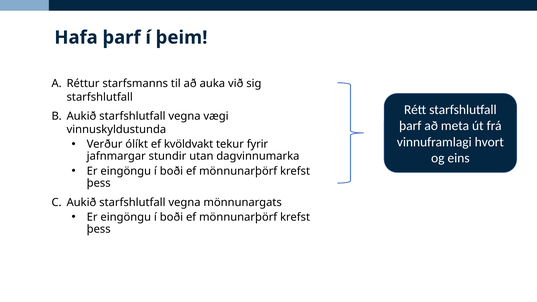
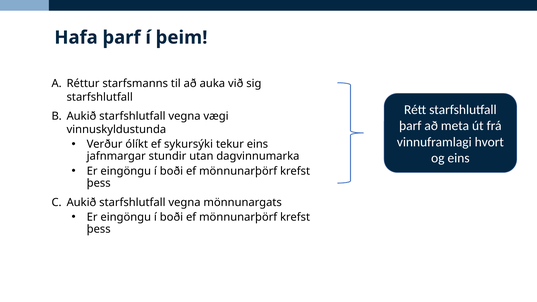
kvöldvakt: kvöldvakt -> sykursýki (189, 144)
tekur fyrir: fyrir -> eins (257, 144)
